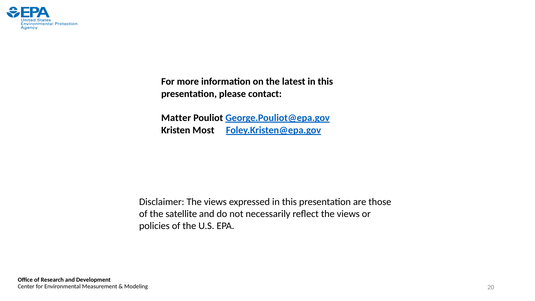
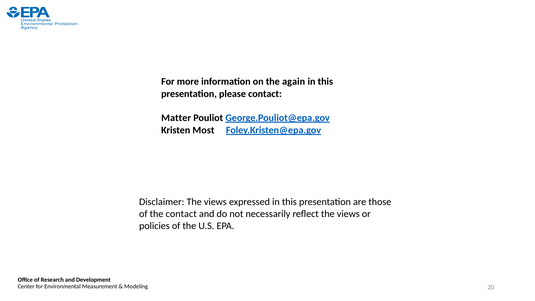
latest: latest -> again (294, 82)
the satellite: satellite -> contact (181, 214)
